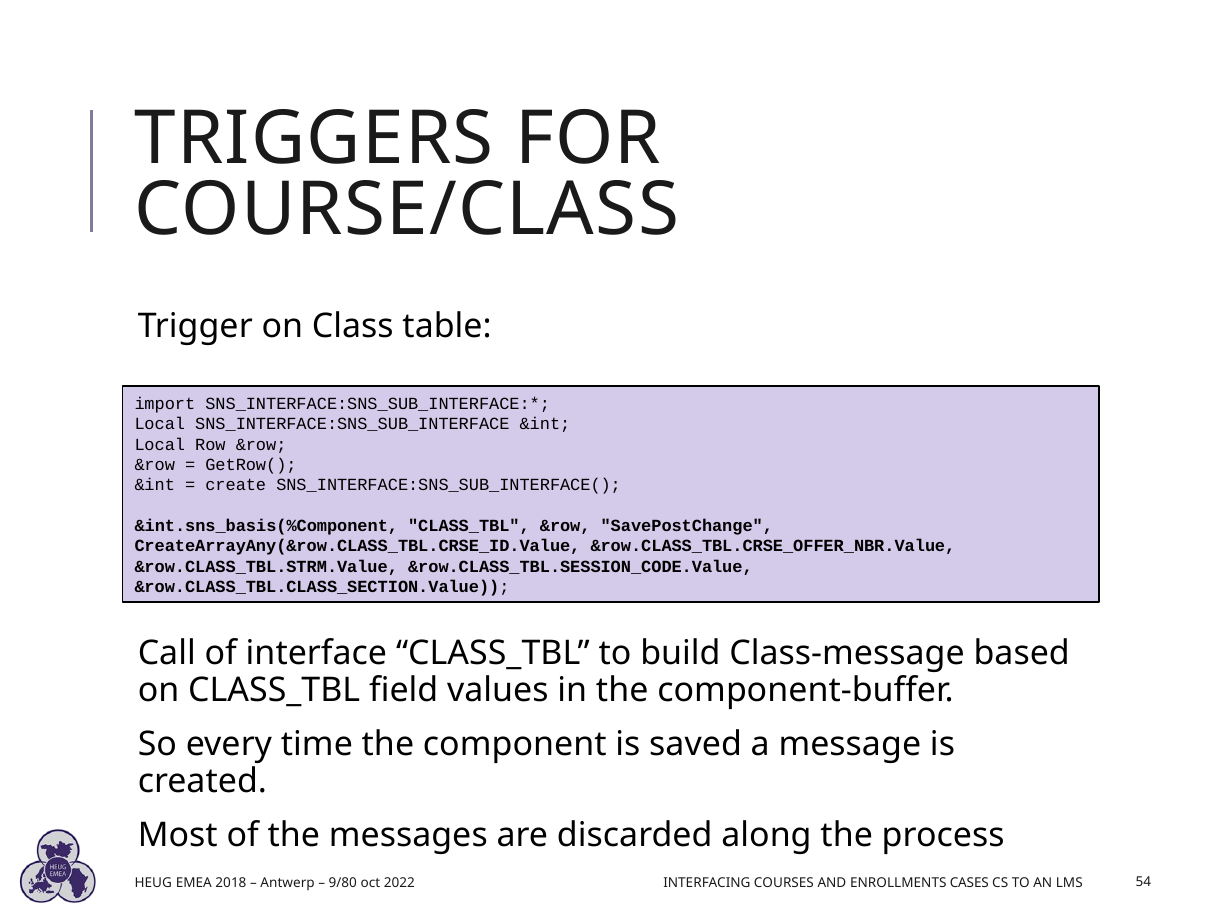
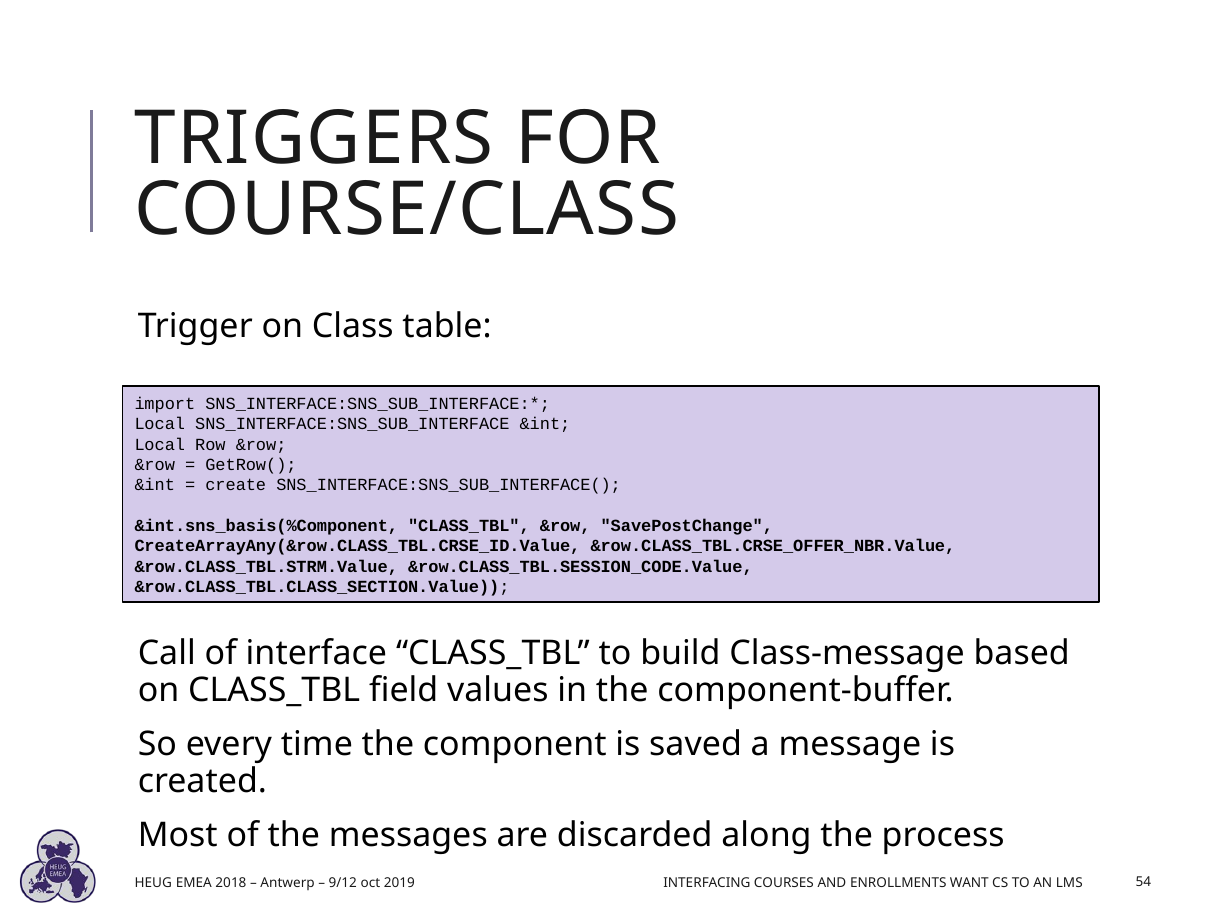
9/80: 9/80 -> 9/12 (343, 883)
2022: 2022 -> 2019 (399, 883)
CASES: CASES -> WANT (969, 883)
